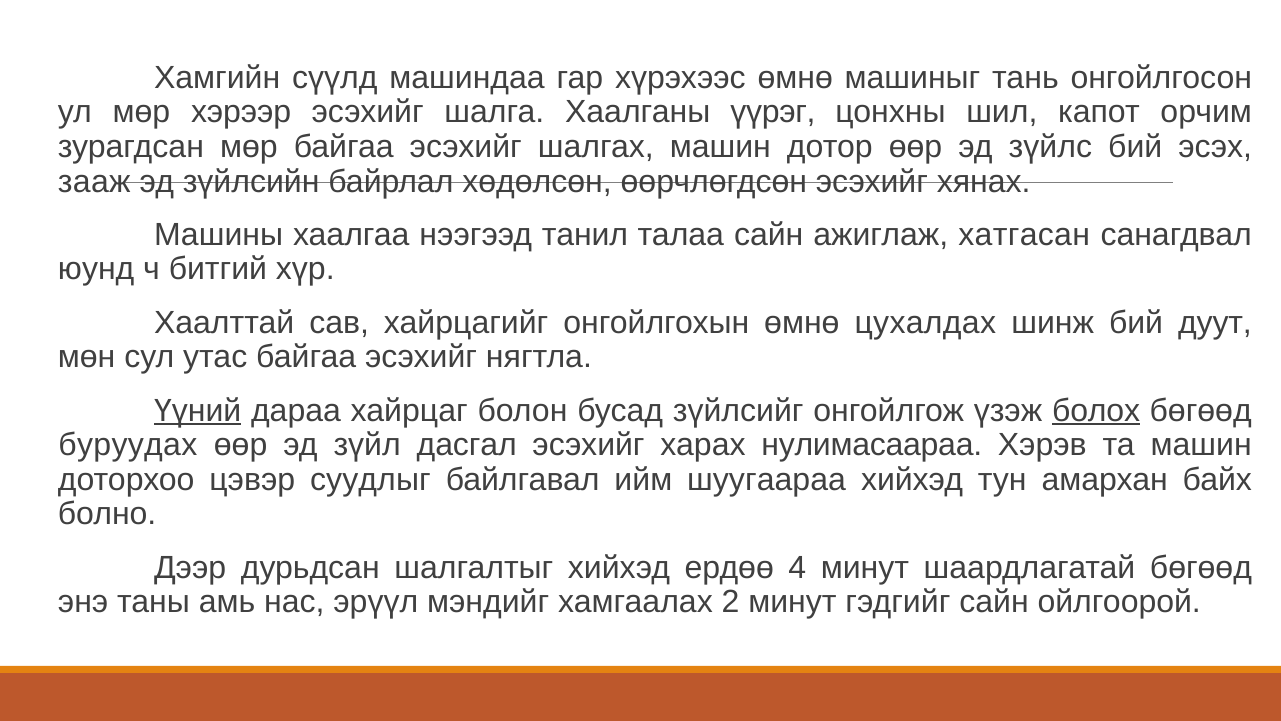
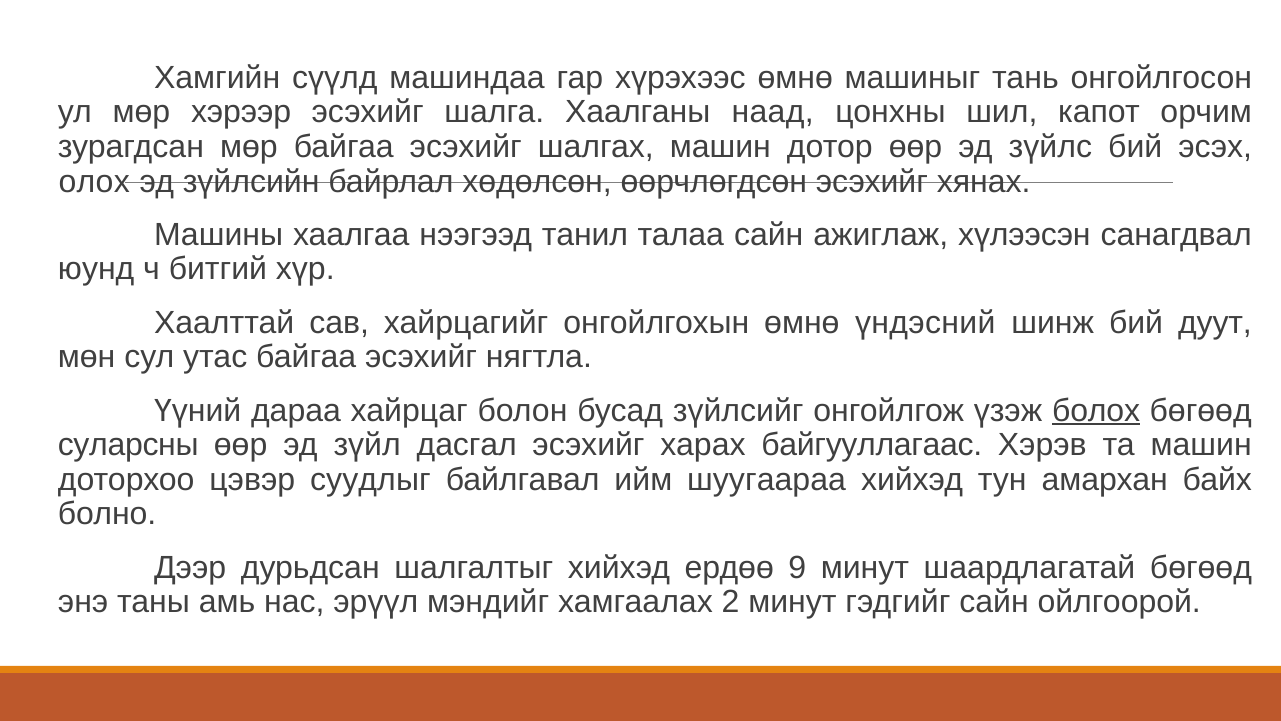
үүрэг: үүрэг -> наад (773, 112)
зааж: зааж -> олох (94, 181)
хатгасан: хатгасан -> хүлээсэн (1024, 235)
цухалдах: цухалдах -> үндэсний (925, 322)
Үүний underline: present -> none (198, 410)
буруудах: буруудах -> суларсны (128, 445)
нулимасаараа: нулимасаараа -> байгууллагаас (872, 445)
4: 4 -> 9 (797, 567)
